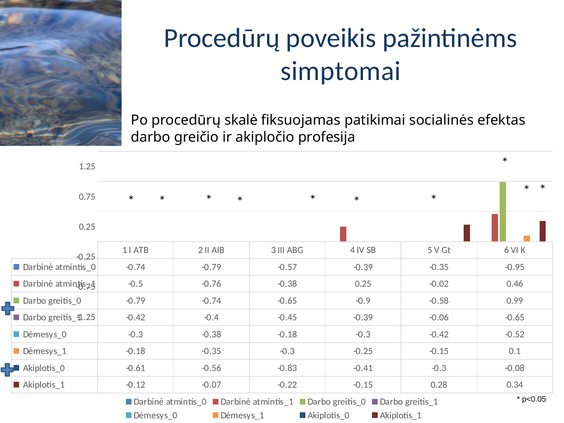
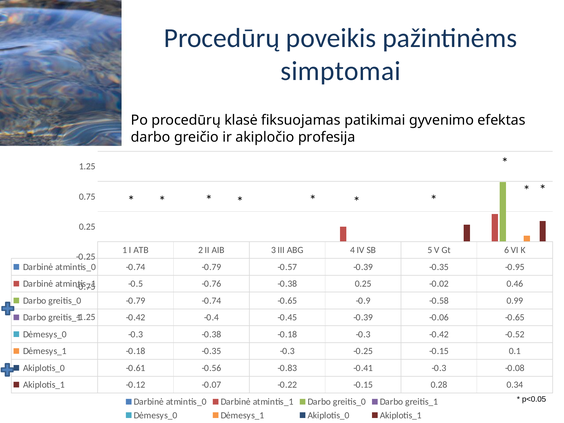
skalė: skalė -> klasė (241, 120)
socialinės: socialinės -> gyvenimo (442, 120)
